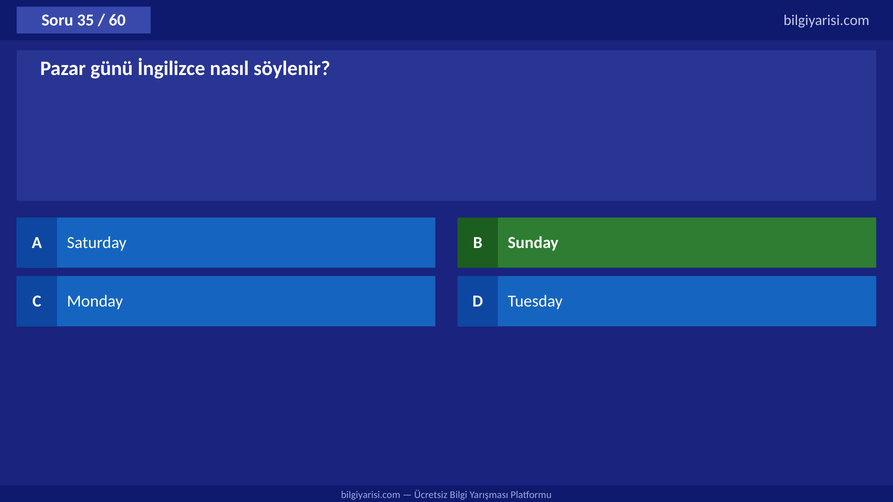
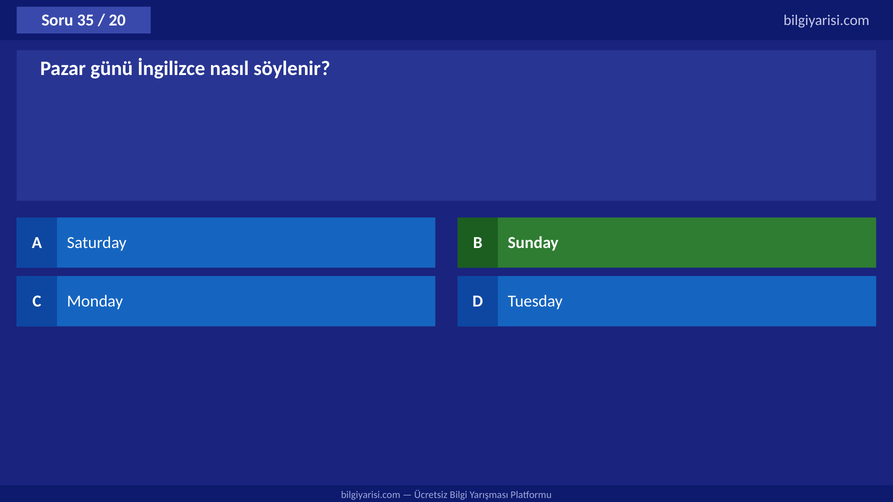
60: 60 -> 20 (117, 20)
